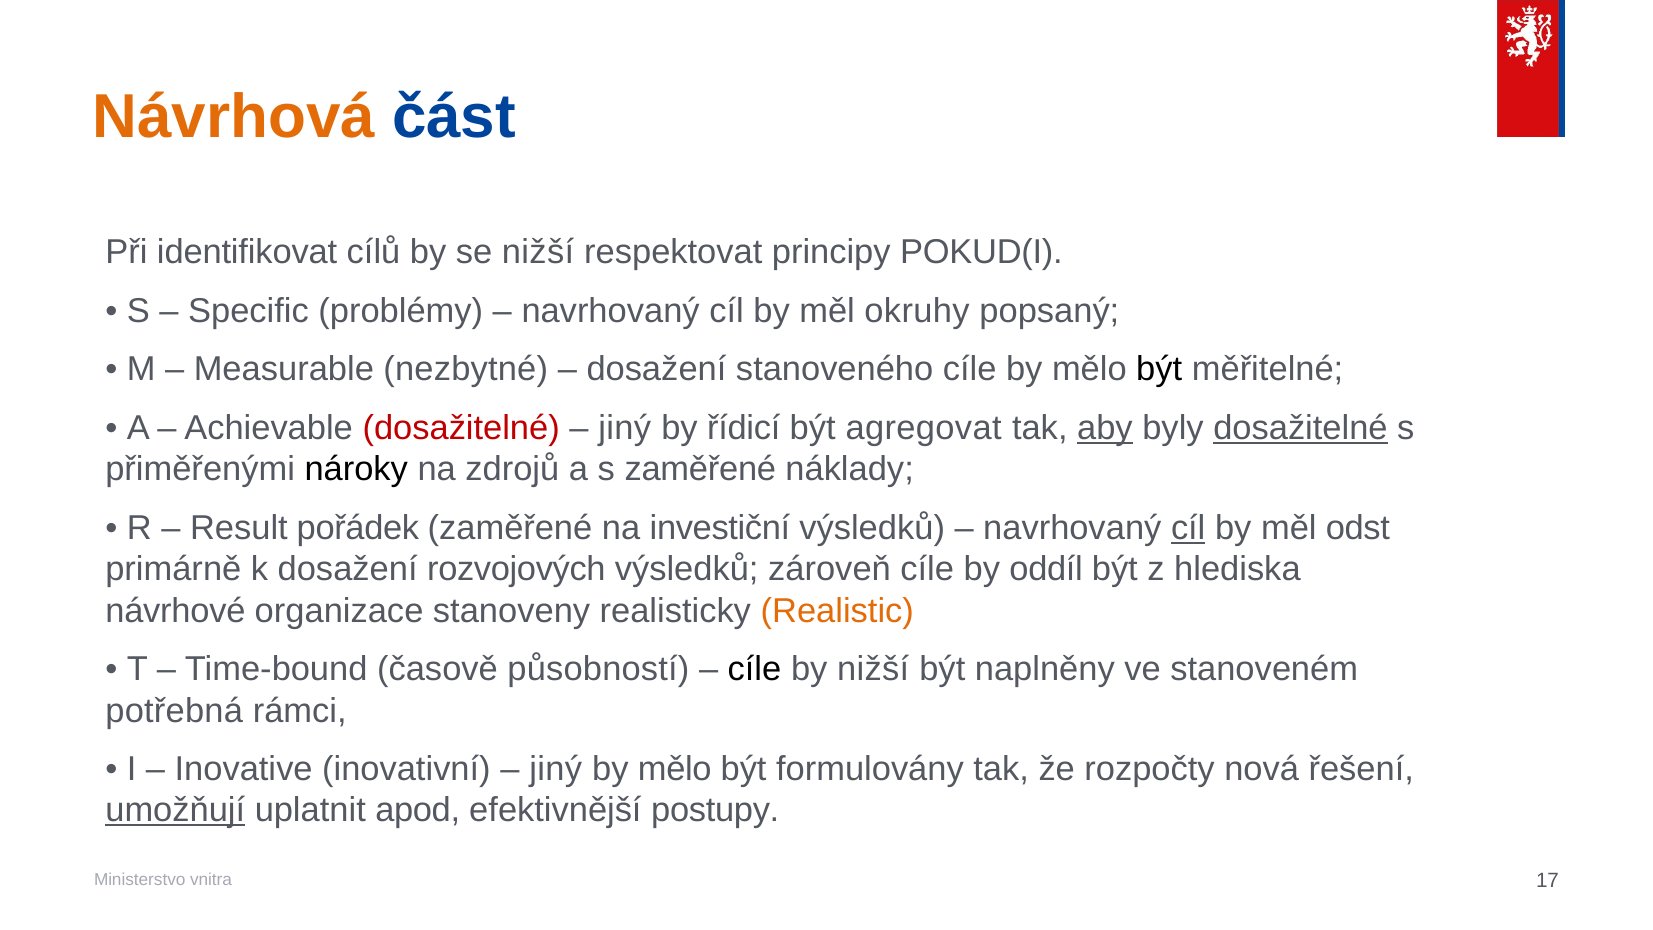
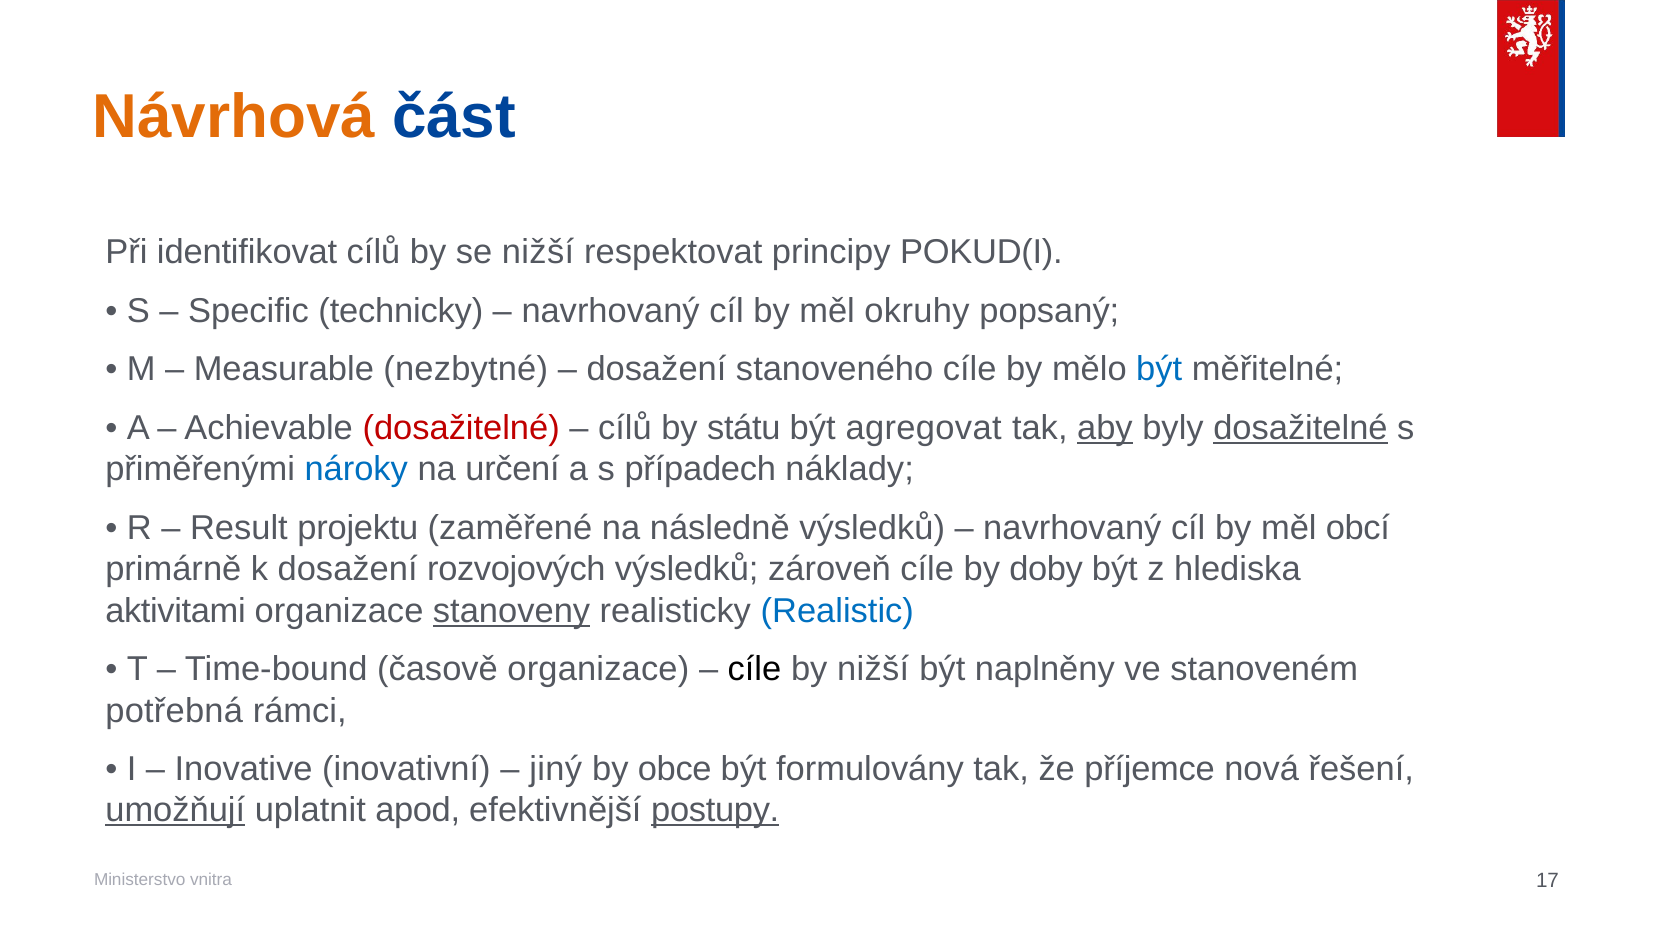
problémy: problémy -> technicky (401, 311)
být colour: black -> blue (1159, 369)
jiný: jiný -> cílů (625, 428)
řídicí: řídicí -> státu (744, 428)
nároky colour: black -> blue (356, 469)
zdrojů: zdrojů -> určení (513, 469)
s zaměřené: zaměřené -> případech (700, 469)
pořádek: pořádek -> projektu (358, 528)
investiční: investiční -> následně (720, 528)
cíl underline: present -> none (1188, 528)
odst: odst -> obcí (1358, 528)
oddíl: oddíl -> doby (1046, 569)
návrhové: návrhové -> aktivitami (175, 611)
stanoveny underline: none -> present (512, 611)
Realistic colour: orange -> blue (837, 611)
časově působností: působností -> organizace (598, 669)
mělo: mělo -> obce (675, 769)
rozpočty: rozpočty -> příjemce (1150, 769)
postupy underline: none -> present (715, 810)
